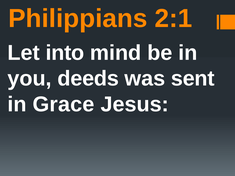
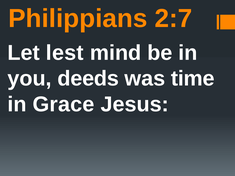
2:1: 2:1 -> 2:7 (173, 19)
into: into -> lest (65, 53)
sent: sent -> time (193, 79)
